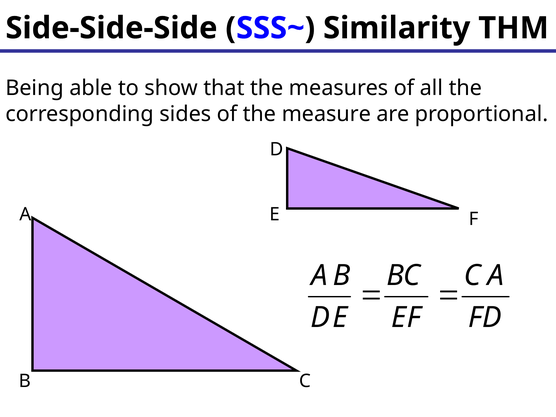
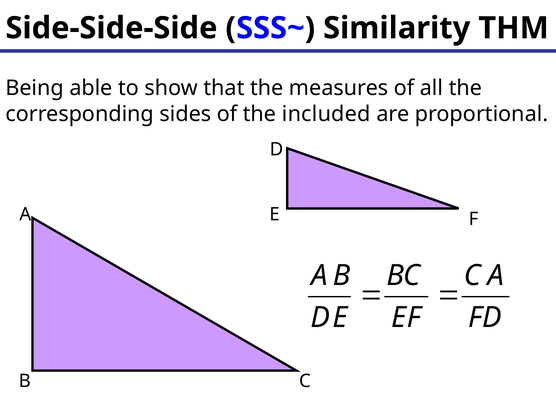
measure: measure -> included (326, 114)
